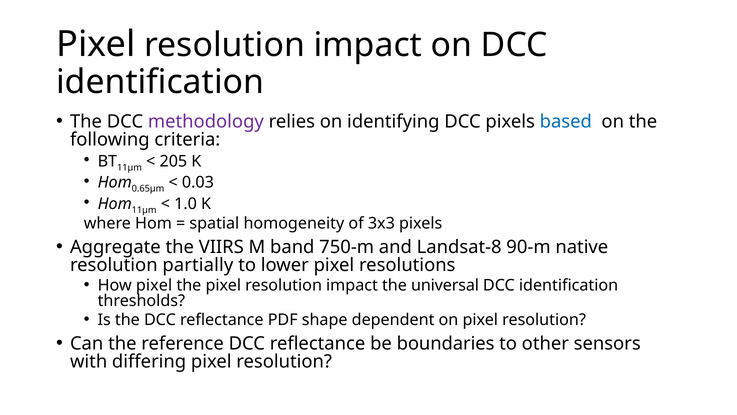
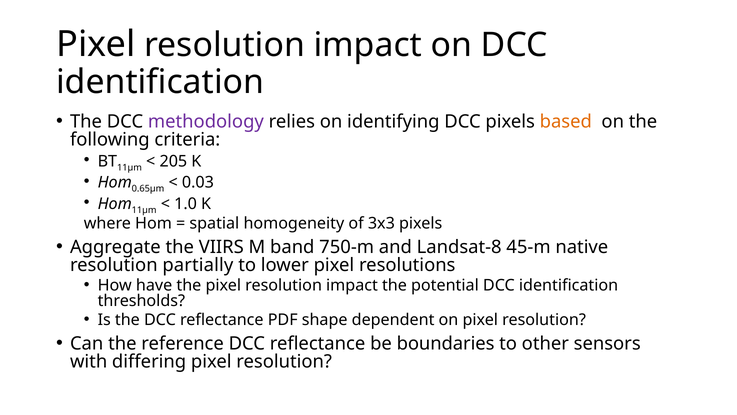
based colour: blue -> orange (566, 121)
90-m: 90-m -> 45-m (528, 247)
How pixel: pixel -> have (154, 285)
universal: universal -> potential (445, 285)
